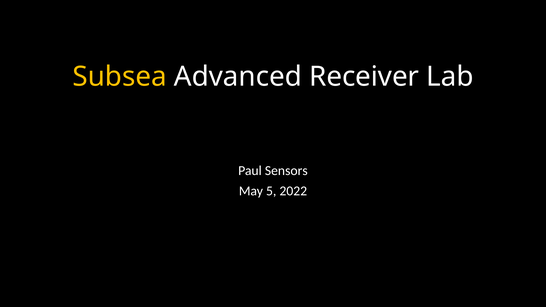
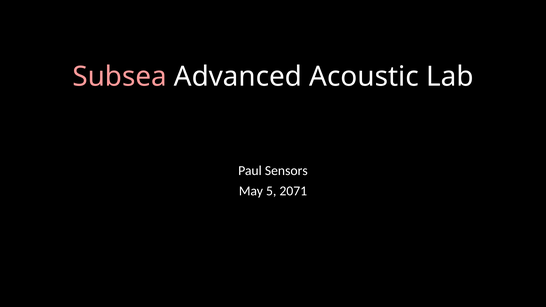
Subsea colour: yellow -> pink (120, 77)
Receiver: Receiver -> Acoustic (364, 77)
2022: 2022 -> 2071 (293, 191)
